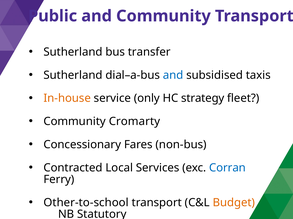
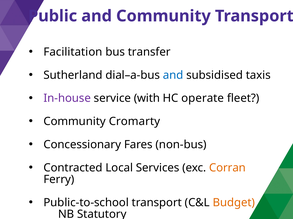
Sutherland: Sutherland -> Facilitation (73, 52)
In-house colour: orange -> purple (67, 99)
only: only -> with (147, 99)
strategy: strategy -> operate (203, 99)
Corran colour: blue -> orange (227, 168)
Other-to-school: Other-to-school -> Public-to-school (86, 203)
